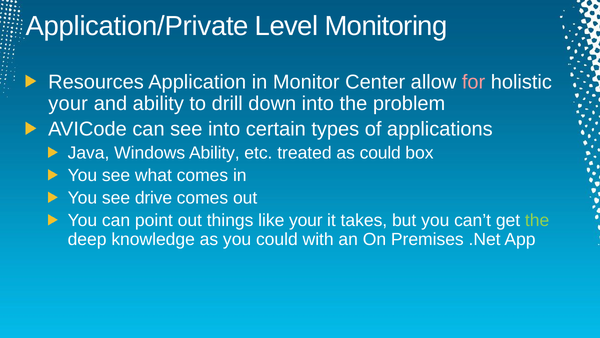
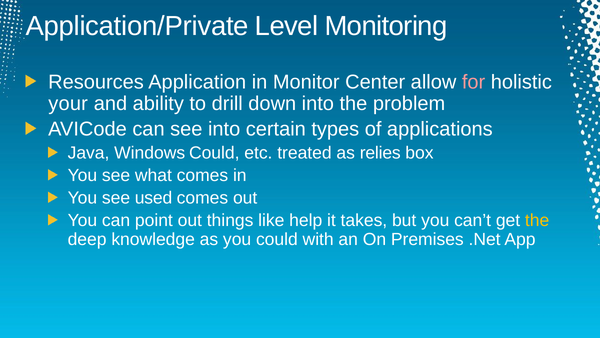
Windows Ability: Ability -> Could (214, 153)
as could: could -> relies (380, 153)
drive: drive -> used (154, 198)
like your: your -> help (306, 220)
the colour: light green -> yellow (537, 220)
